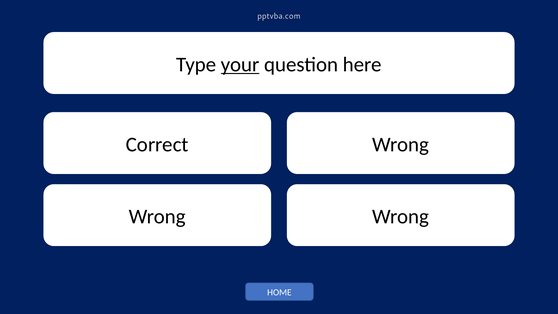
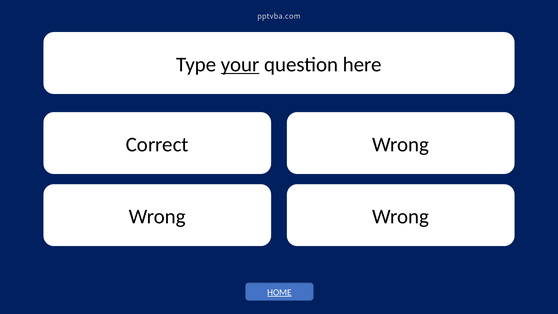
HOME underline: none -> present (279, 292)
